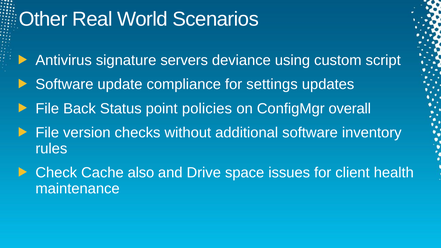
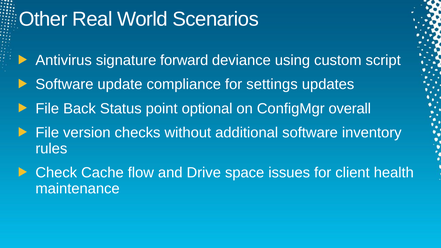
servers: servers -> forward (184, 60)
policies: policies -> optional (207, 109)
also: also -> flow (141, 173)
